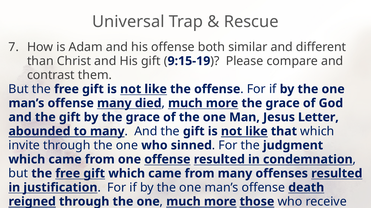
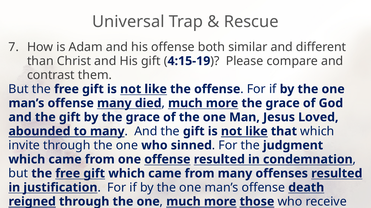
9:15-19: 9:15-19 -> 4:15-19 (189, 61)
Letter: Letter -> Loved (318, 118)
